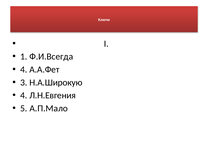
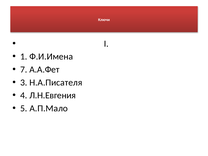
Ф.И.Всегда: Ф.И.Всегда -> Ф.И.Имена (51, 57)
4: 4 -> 7 (24, 70)
Н.А.Широкую: Н.А.Широкую -> Н.А.Писателя (56, 82)
